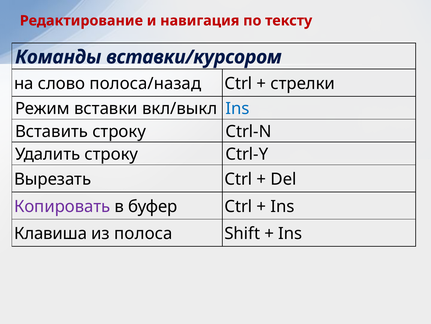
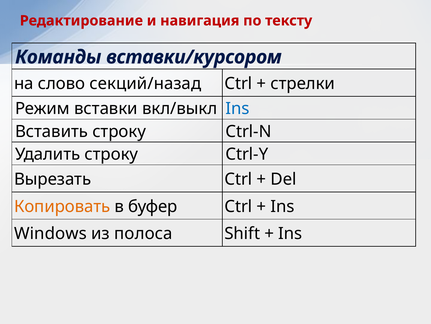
полоса/назад: полоса/назад -> секций/назад (145, 83)
Копировать colour: purple -> orange (62, 206)
Клавиша: Клавиша -> Windows (50, 233)
